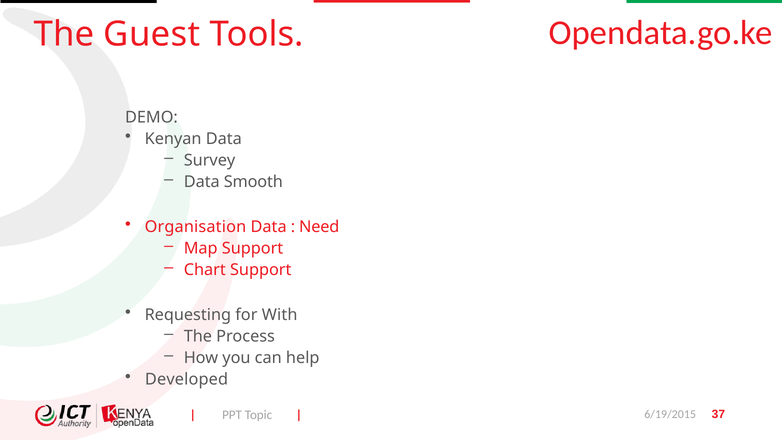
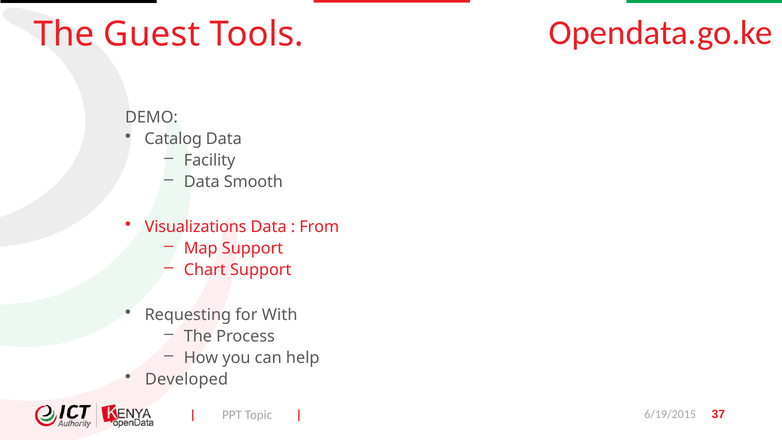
Kenyan: Kenyan -> Catalog (173, 139)
Survey: Survey -> Facility (210, 160)
Organisation: Organisation -> Visualizations (196, 227)
Need: Need -> From (319, 227)
